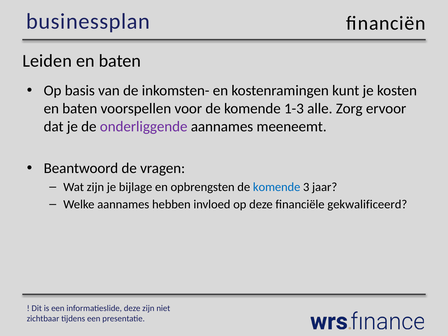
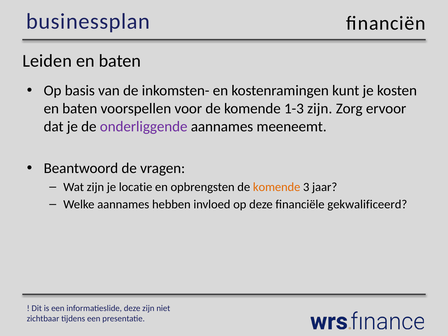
1-3 alle: alle -> zijn (320, 109)
bijlage: bijlage -> locatie (136, 187)
komende colour: blue -> orange (277, 187)
